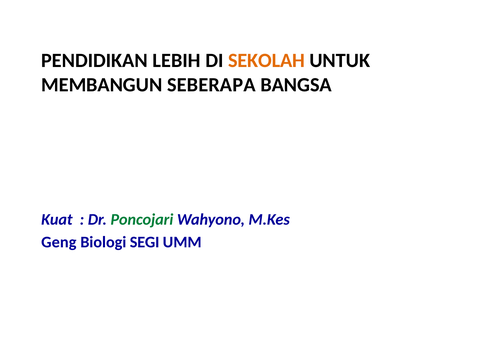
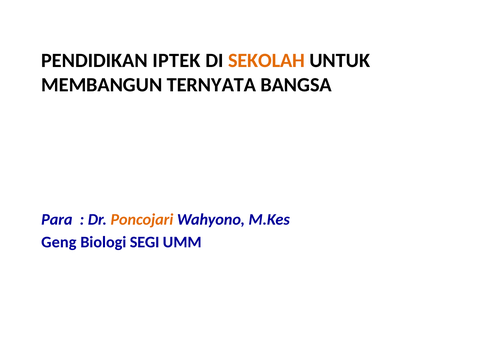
LEBIH: LEBIH -> IPTEK (177, 61)
SEBERAPA: SEBERAPA -> TERNYATA (211, 85)
Kuat: Kuat -> Para (57, 219)
Poncojari colour: green -> orange (142, 219)
